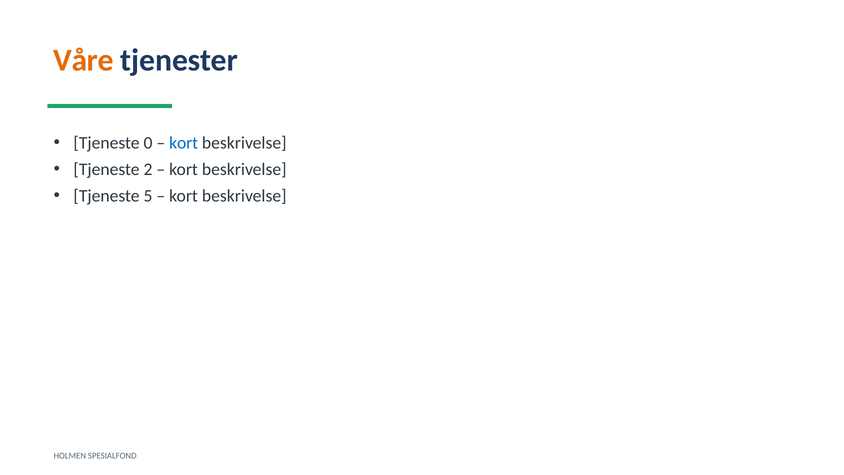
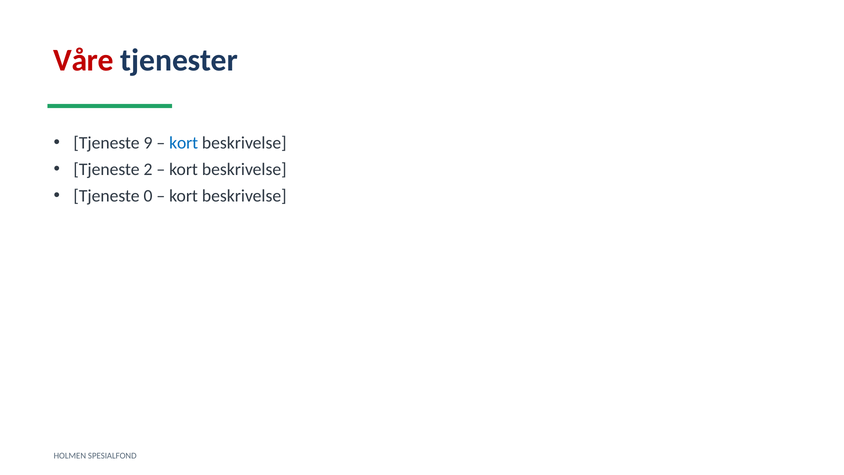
Våre colour: orange -> red (84, 60)
0: 0 -> 9 (148, 143)
5: 5 -> 0 (148, 196)
